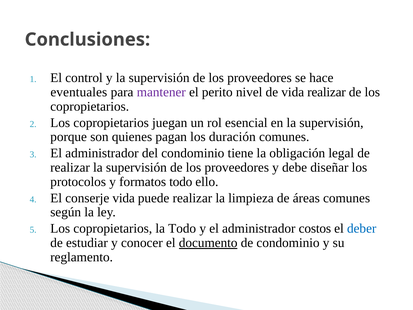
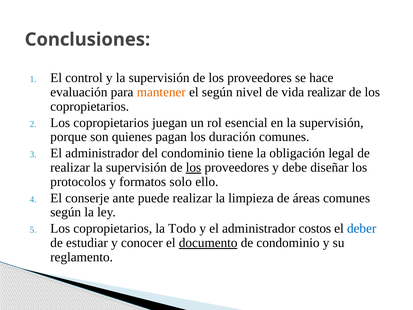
eventuales: eventuales -> evaluación (79, 92)
mantener colour: purple -> orange (161, 92)
el perito: perito -> según (217, 92)
los underline: none -> present (194, 167)
formatos todo: todo -> solo (181, 182)
conserje vida: vida -> ante (124, 198)
